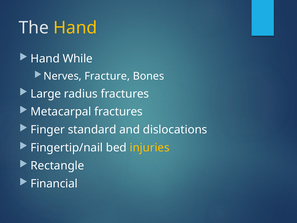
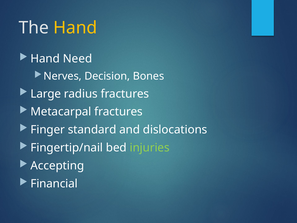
While: While -> Need (78, 59)
Fracture: Fracture -> Decision (107, 76)
injuries colour: yellow -> light green (150, 148)
Rectangle: Rectangle -> Accepting (57, 166)
